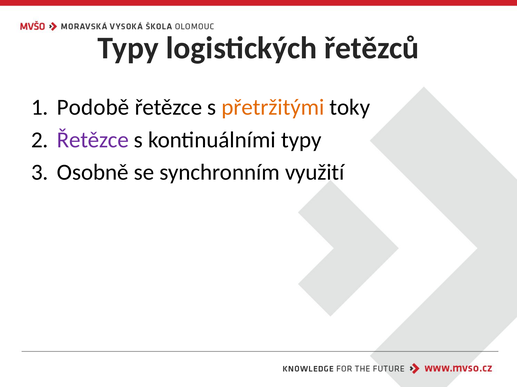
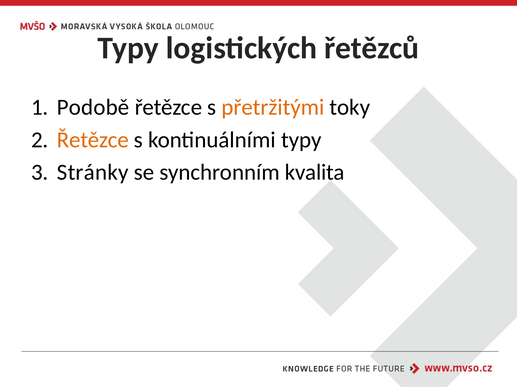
Řetězce colour: purple -> orange (93, 140)
Osobně: Osobně -> Stránky (93, 173)
využití: využití -> kvalita (315, 173)
